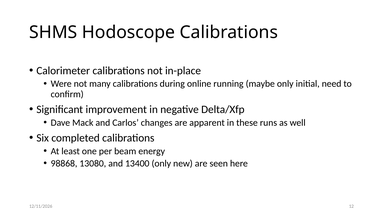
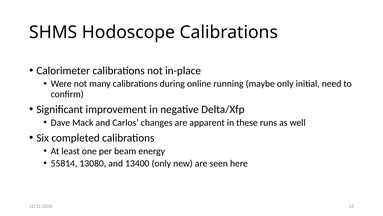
98868: 98868 -> 55814 (64, 163)
